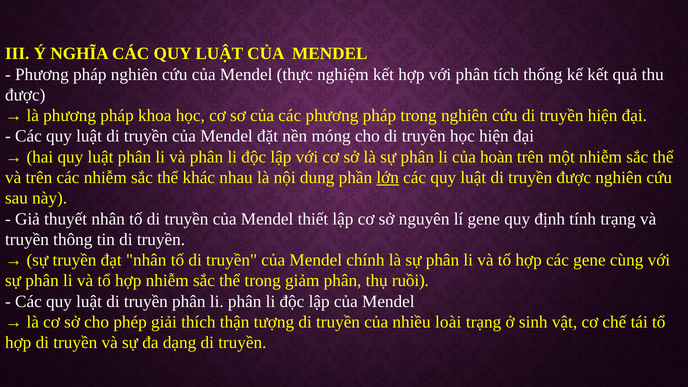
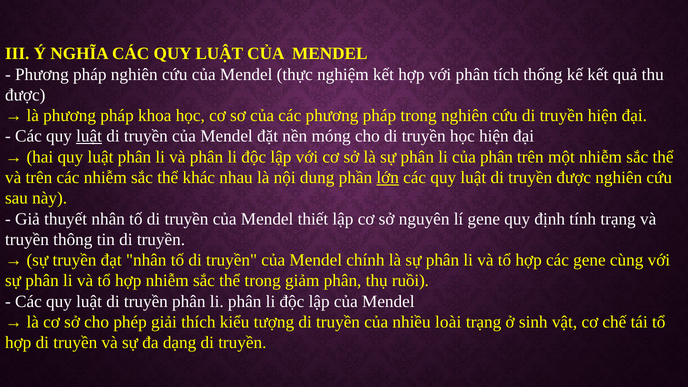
luật underline: none -> present (89, 136)
của hoàn: hoàn -> phân (497, 157)
thận: thận -> kiểu (235, 322)
